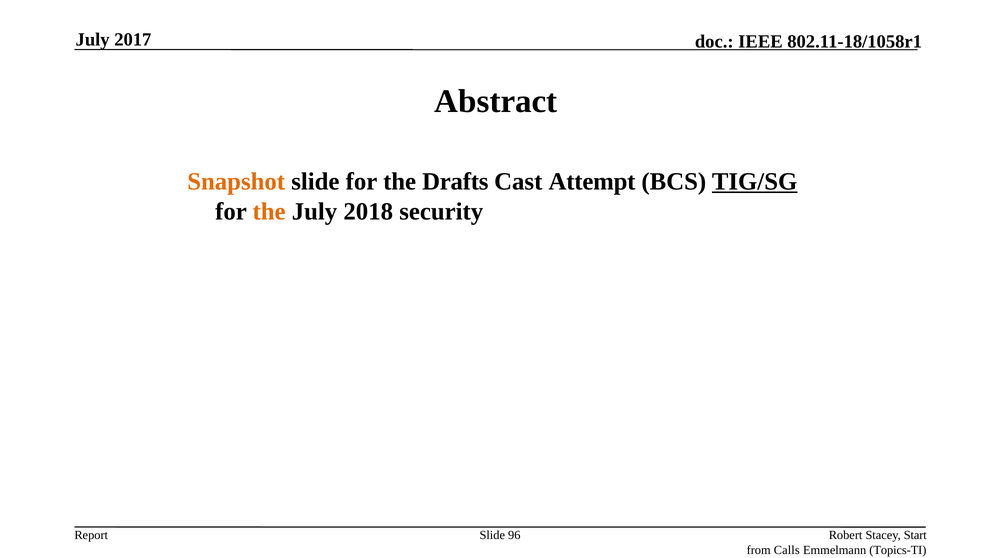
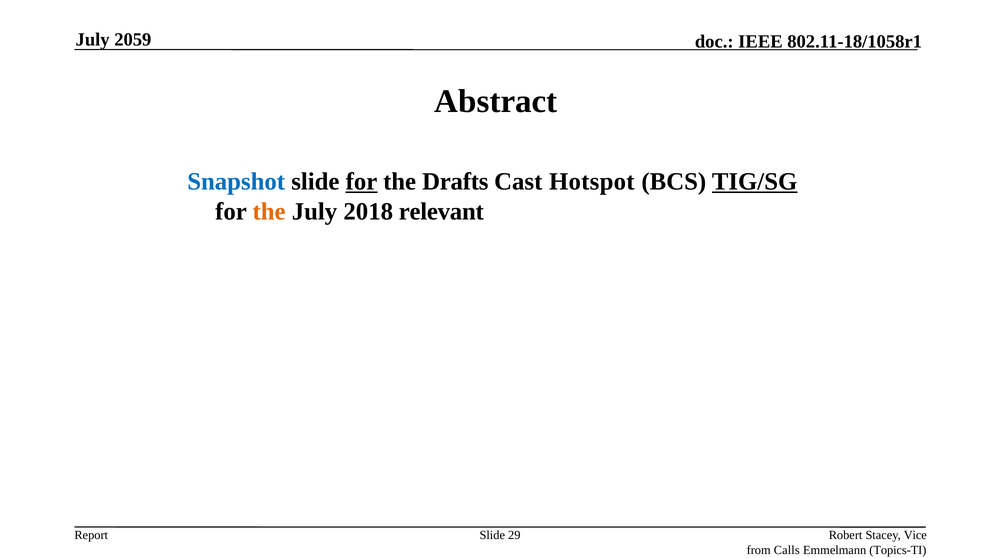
2017: 2017 -> 2059 (133, 39)
Snapshot colour: orange -> blue (236, 182)
for underline: none -> present (361, 182)
Attempt: Attempt -> Hotspot (592, 182)
security: security -> relevant (441, 211)
96: 96 -> 29 (514, 535)
Start: Start -> Vice (915, 535)
